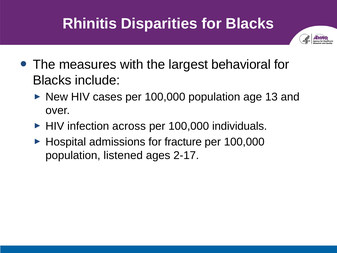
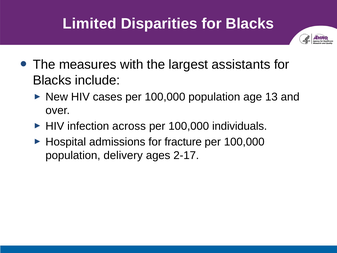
Rhinitis: Rhinitis -> Limited (90, 24)
behavioral: behavioral -> assistants (241, 64)
listened: listened -> delivery (123, 155)
